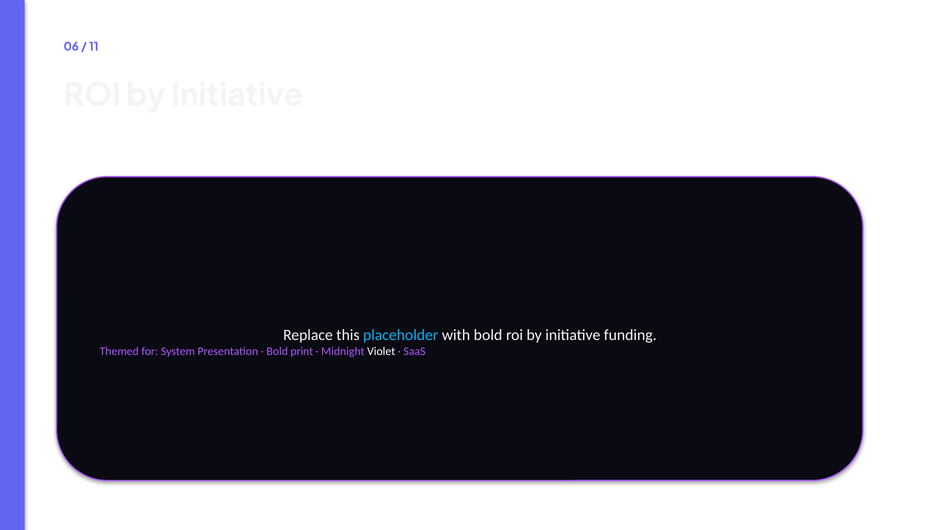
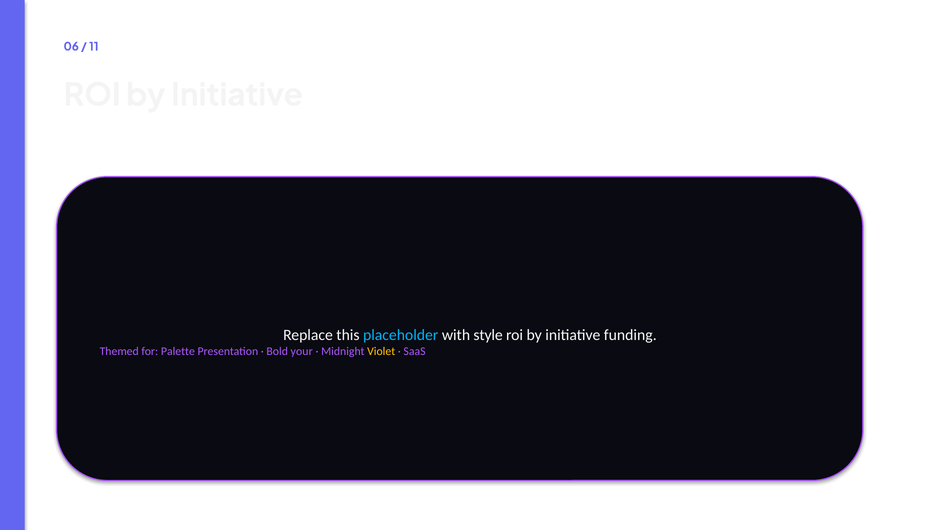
with bold: bold -> style (488, 335)
System: System -> Palette (178, 351)
print: print -> your (302, 351)
Violet colour: white -> yellow (381, 351)
